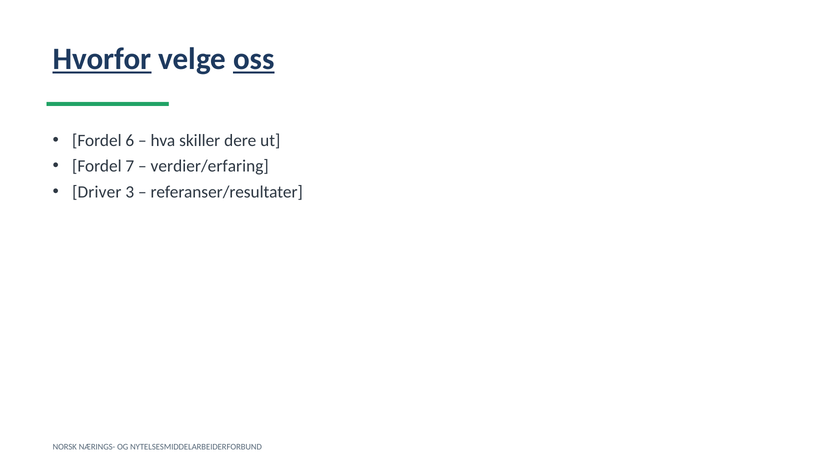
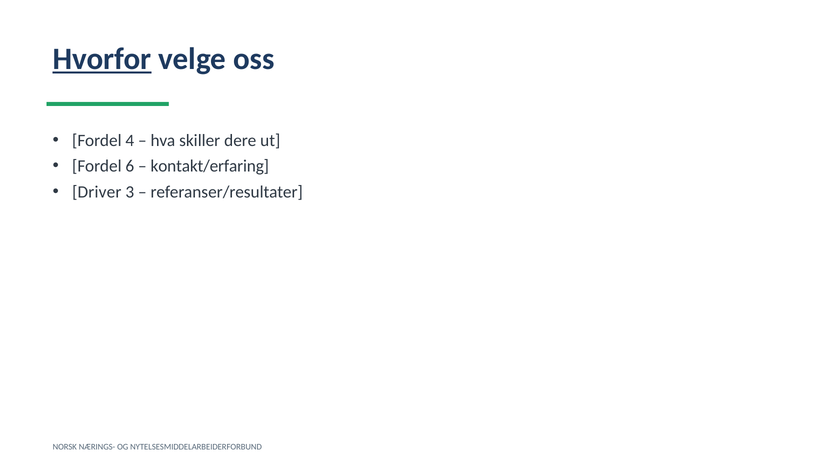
oss underline: present -> none (254, 59)
6: 6 -> 4 (130, 140)
7: 7 -> 6 (130, 166)
verdier/erfaring: verdier/erfaring -> kontakt/erfaring (210, 166)
